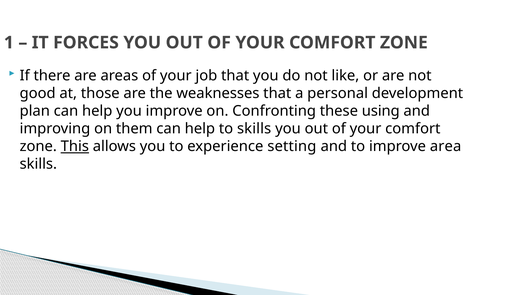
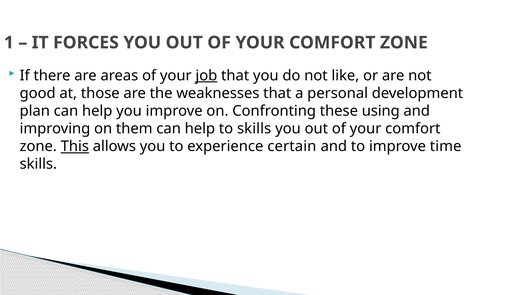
job underline: none -> present (206, 76)
setting: setting -> certain (292, 147)
area: area -> time (446, 147)
